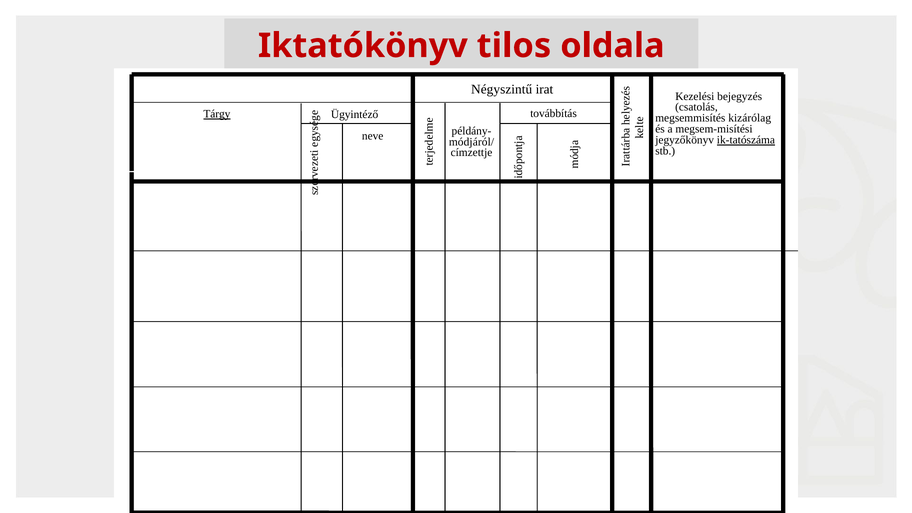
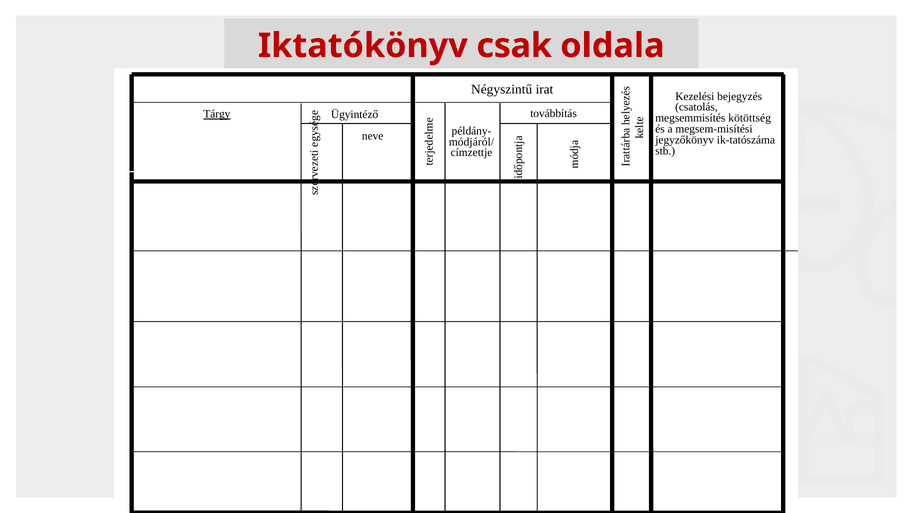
tilos: tilos -> csak (514, 46)
kizárólag: kizárólag -> kötöttség (750, 118)
ik-tatószáma underline: present -> none (746, 140)
